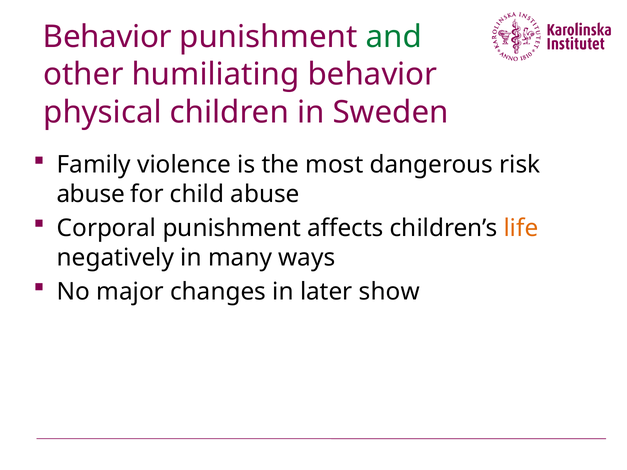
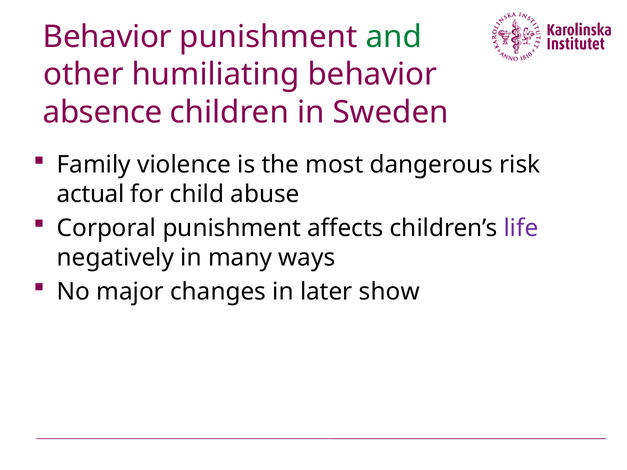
physical: physical -> absence (103, 112)
abuse: abuse -> actual (91, 194)
life colour: orange -> purple (521, 228)
